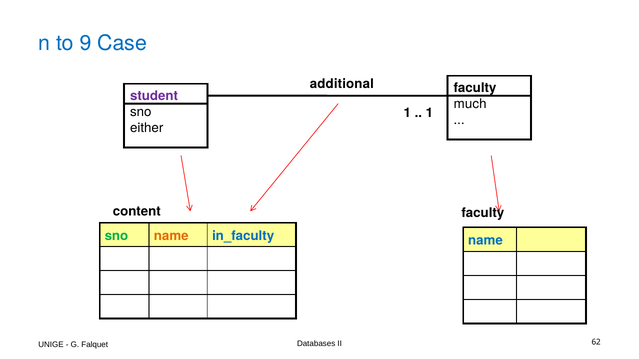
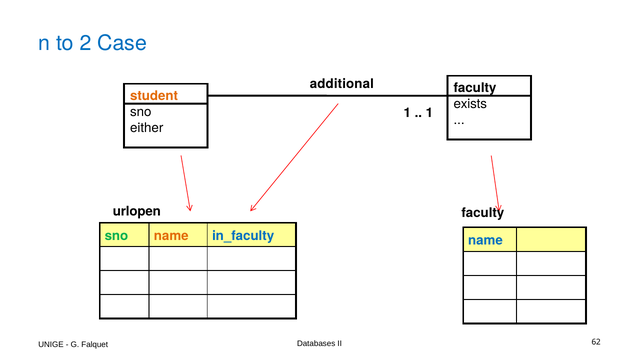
9: 9 -> 2 (85, 43)
student colour: purple -> orange (154, 96)
much: much -> exists (470, 104)
content: content -> urlopen (137, 212)
